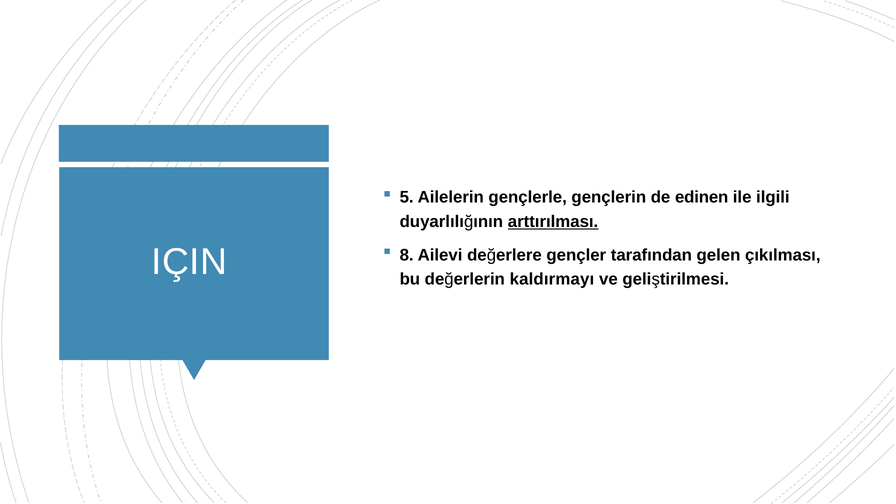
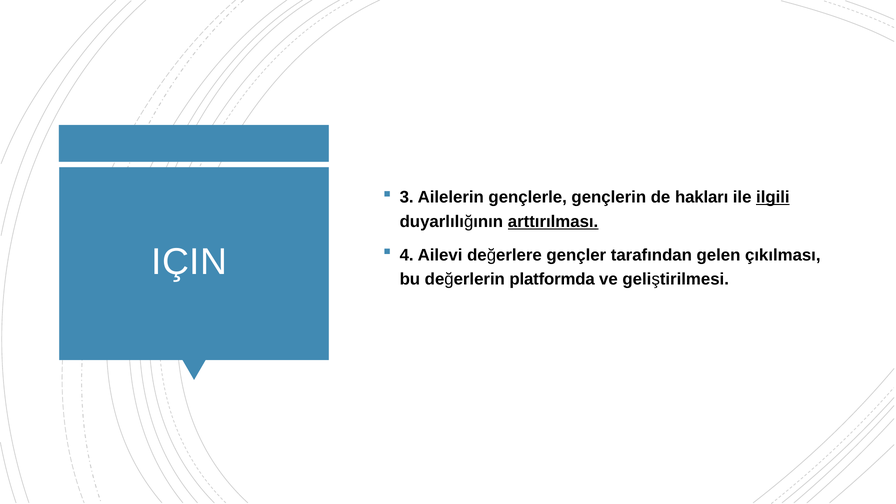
5: 5 -> 3 (407, 197)
edinen: edinen -> hakları (702, 197)
ilgili underline: none -> present (773, 197)
8: 8 -> 4 (407, 255)
kaldırmayı: kaldırmayı -> platformda (552, 279)
